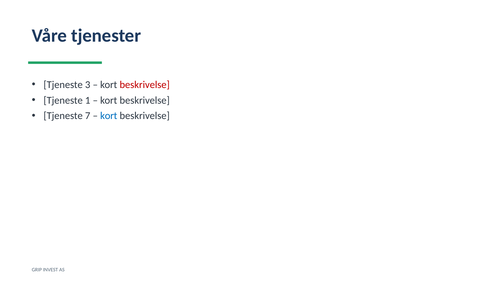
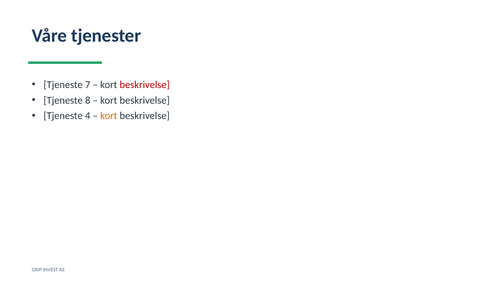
3: 3 -> 7 (88, 85)
1: 1 -> 8 (88, 100)
7: 7 -> 4 (88, 116)
kort colour: blue -> orange (109, 116)
